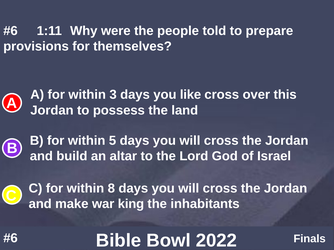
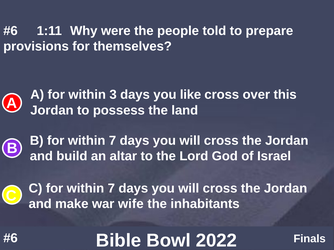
B for within 5: 5 -> 7 (113, 141)
C for within 8: 8 -> 7 (111, 189)
king: king -> wife (131, 204)
